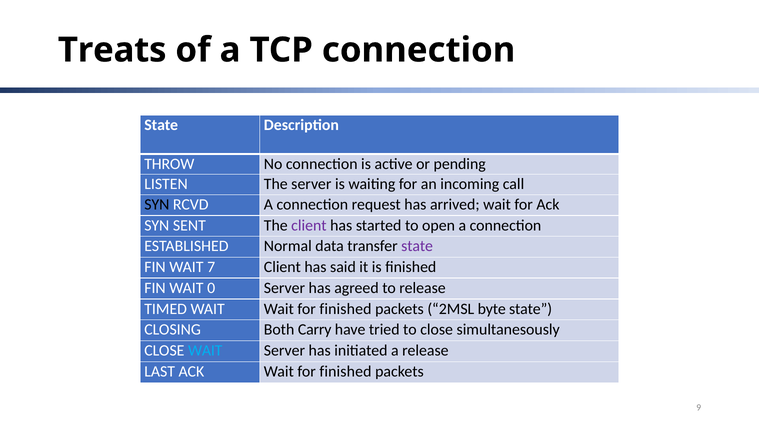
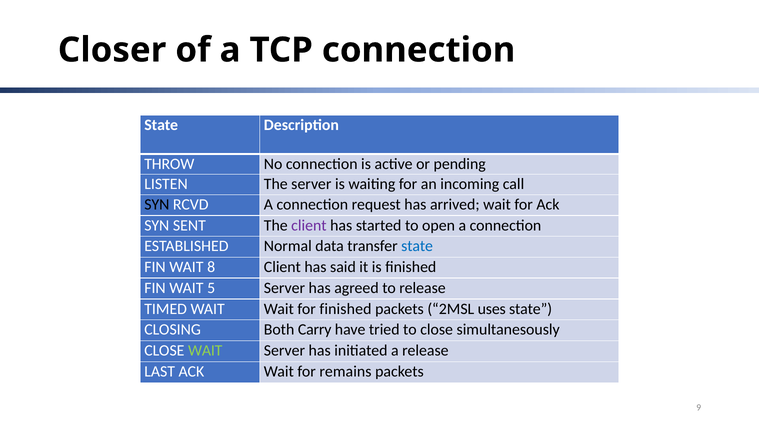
Treats: Treats -> Closer (112, 50)
state colour: purple -> blue (417, 246)
7: 7 -> 8 (211, 267)
0: 0 -> 5 (211, 288)
byte: byte -> uses (492, 309)
WAIT colour: light blue -> light green (205, 351)
ACK Wait for finished: finished -> remains (345, 372)
